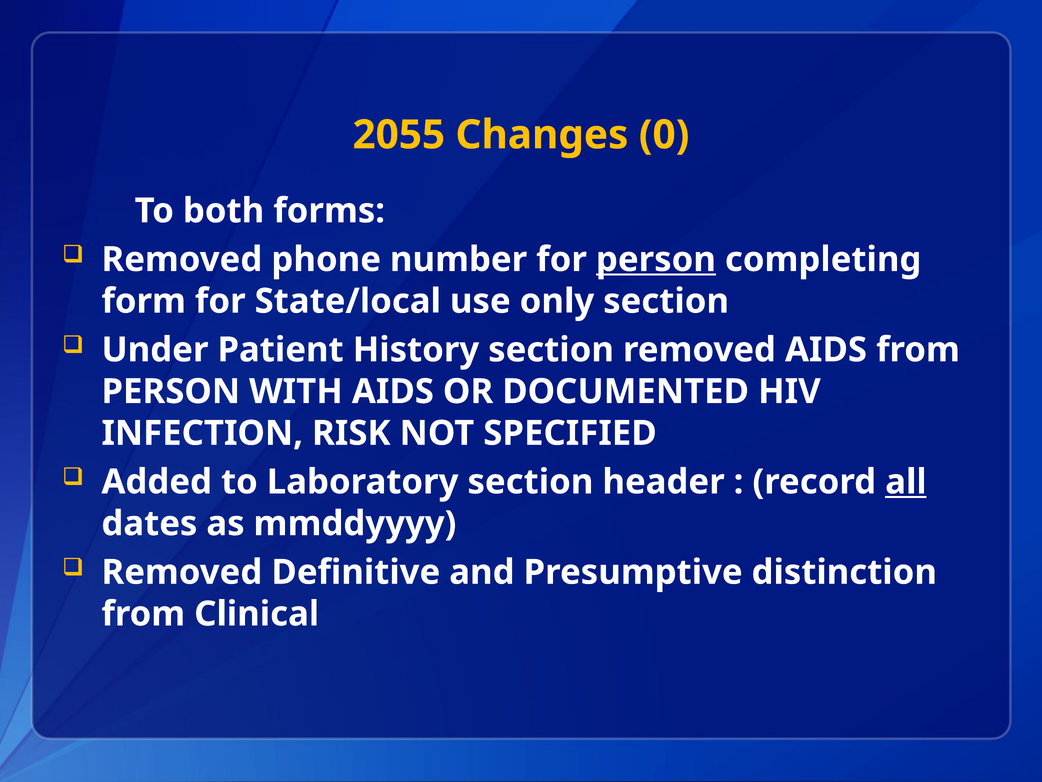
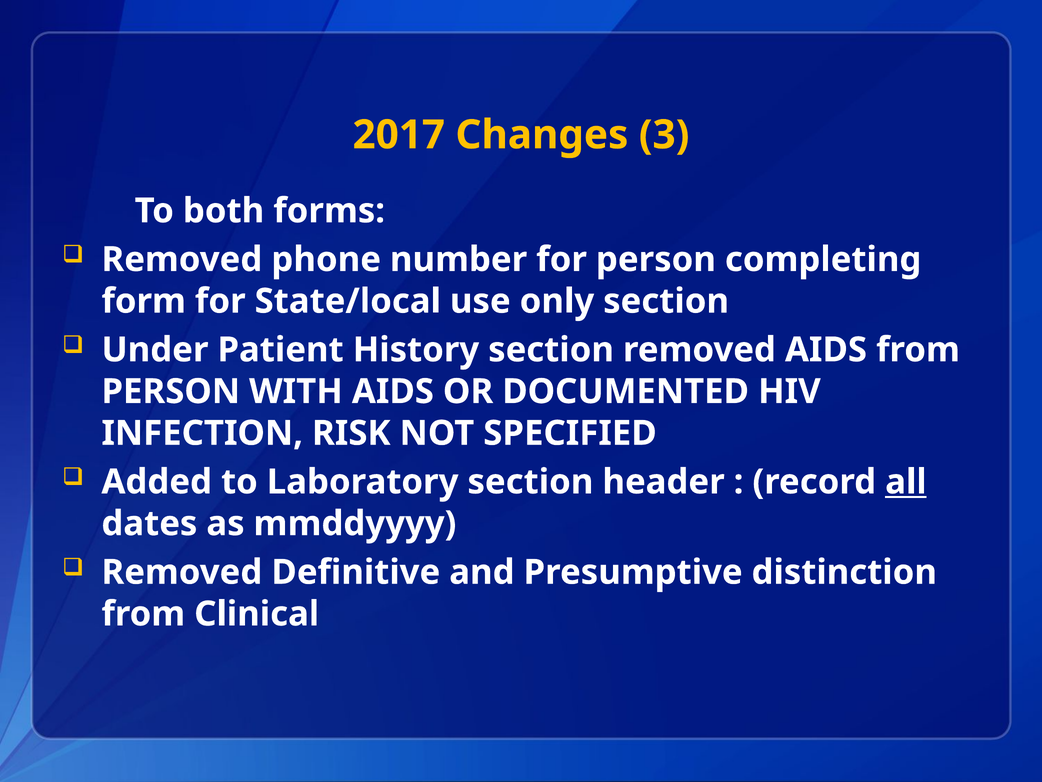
2055: 2055 -> 2017 (399, 135)
0: 0 -> 3 (664, 135)
person underline: present -> none (656, 259)
